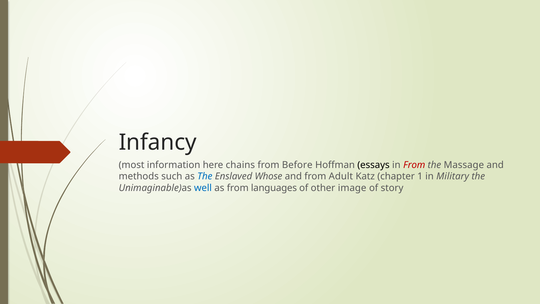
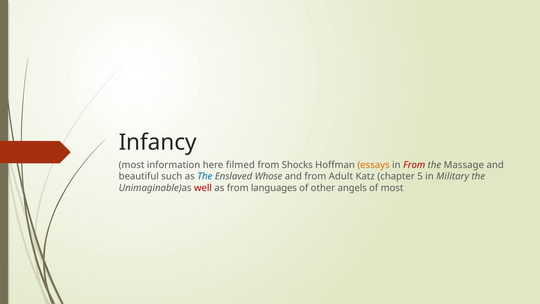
chains: chains -> filmed (240, 165)
Before: Before -> Shocks (297, 165)
essays colour: black -> orange (373, 165)
methods: methods -> beautiful (139, 176)
1: 1 -> 5 (420, 176)
well colour: blue -> red (203, 188)
image: image -> angels (352, 188)
of story: story -> most (392, 188)
